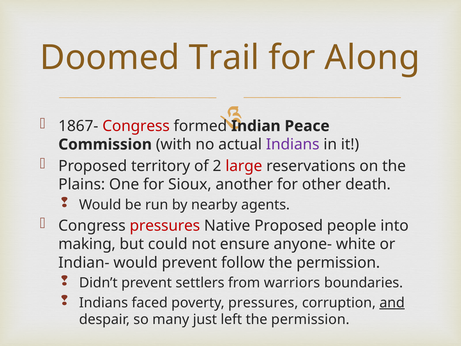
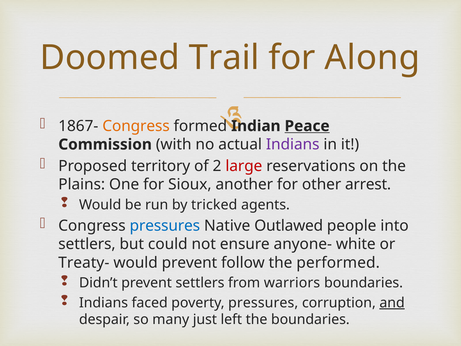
Congress colour: red -> orange (136, 126)
Peace underline: none -> present (307, 126)
death: death -> arrest (368, 184)
nearby: nearby -> tricked (214, 205)
pressures colour: red -> blue (165, 226)
Native Proposed: Proposed -> Outlawed (289, 226)
making: making -> settlers (87, 244)
Indian-: Indian- -> Treaty- (84, 262)
follow the permission: permission -> performed (338, 262)
left the permission: permission -> boundaries (310, 319)
